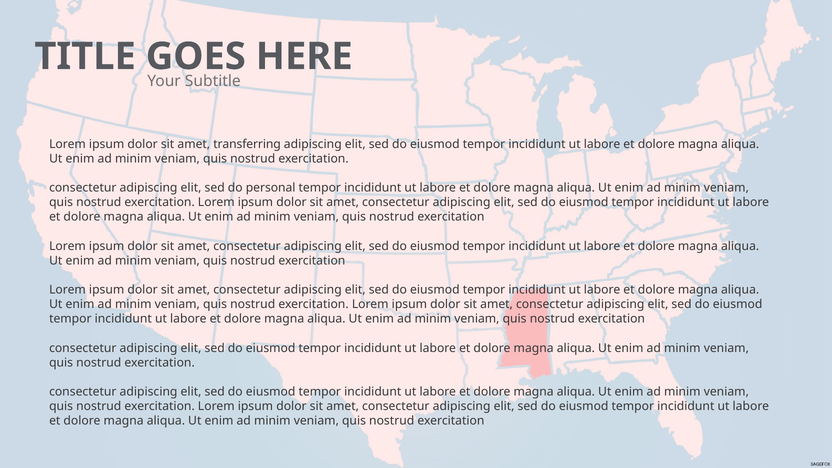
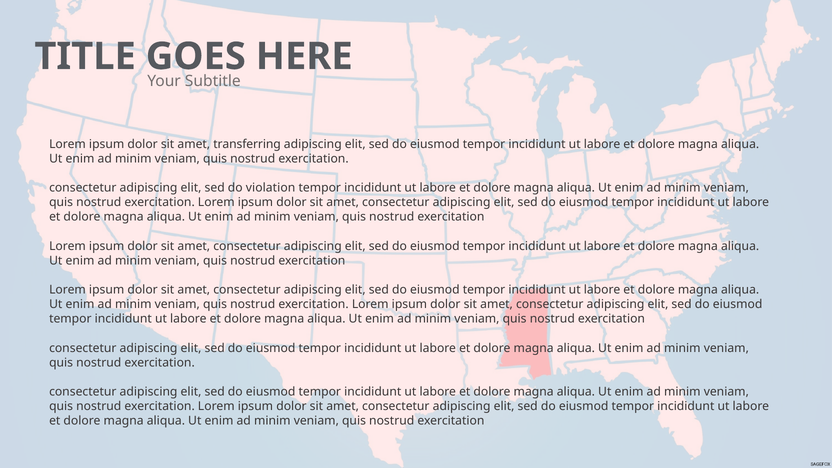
personal: personal -> violation (271, 188)
